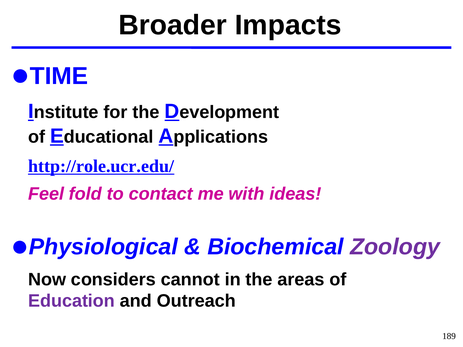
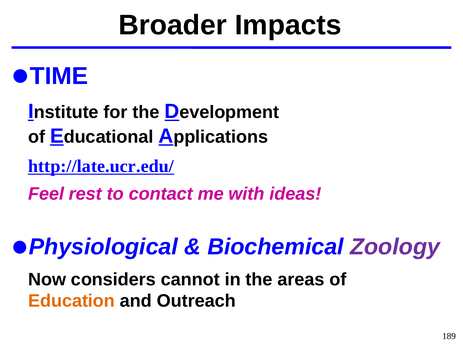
http://role.ucr.edu/: http://role.ucr.edu/ -> http://late.ucr.edu/ (101, 166)
fold: fold -> rest (85, 194)
Education colour: purple -> orange (72, 301)
